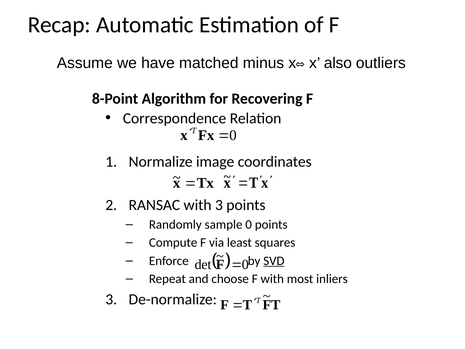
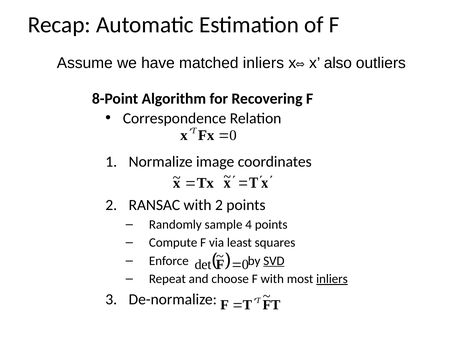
matched minus: minus -> inliers (263, 63)
with 3: 3 -> 2 (219, 205)
sample 0: 0 -> 4 (249, 224)
inliers underline: none -> present (332, 279)
